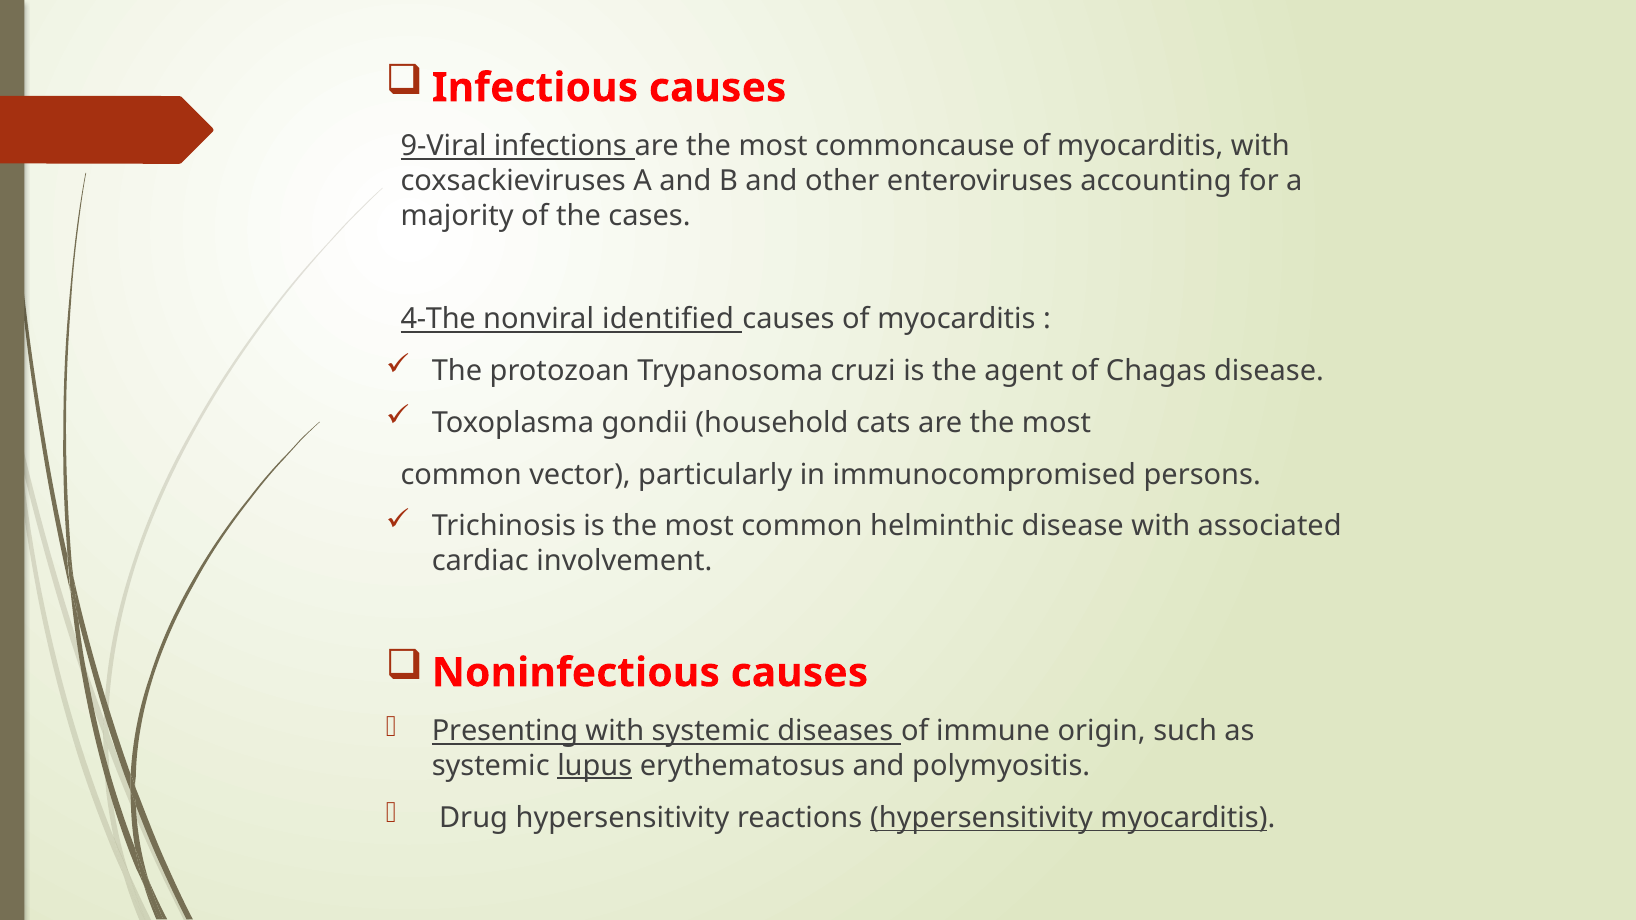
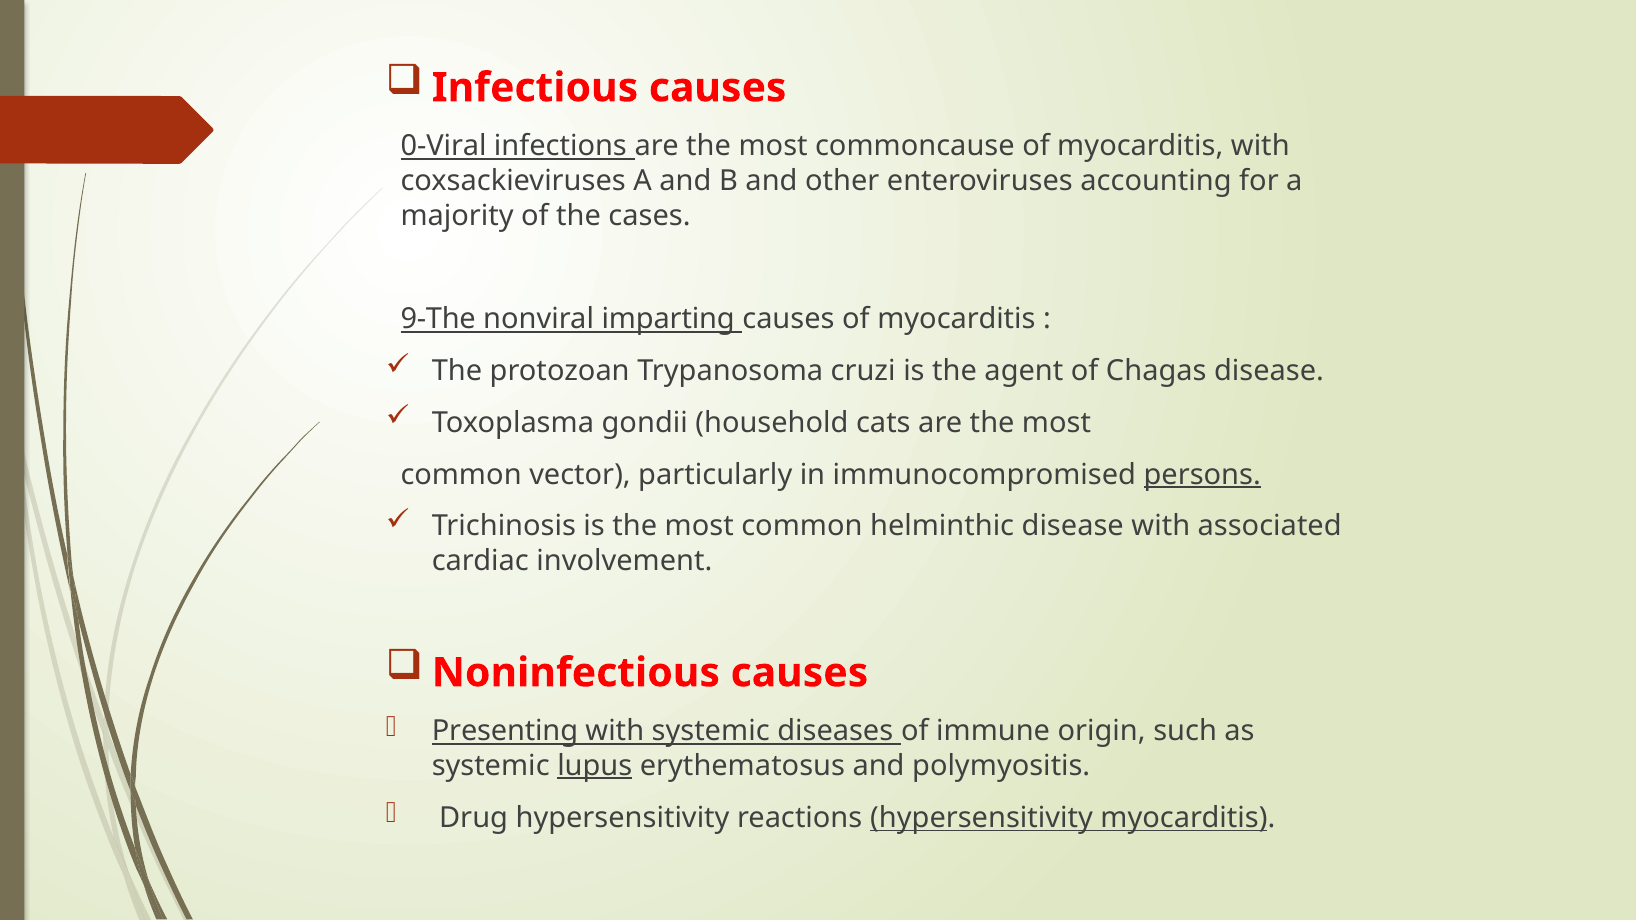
9-Viral: 9-Viral -> 0-Viral (444, 146)
4-The: 4-The -> 9-The (438, 319)
identified: identified -> imparting (668, 319)
persons underline: none -> present (1202, 475)
